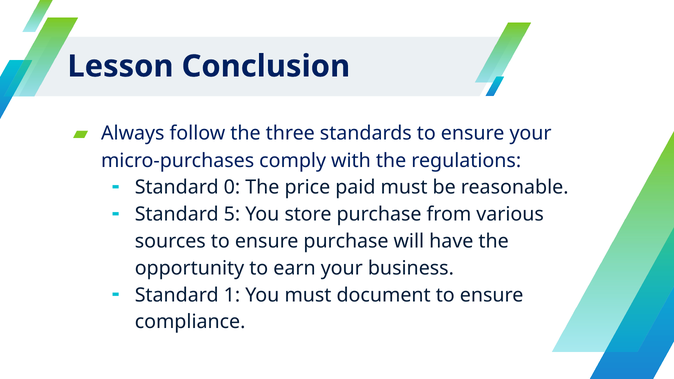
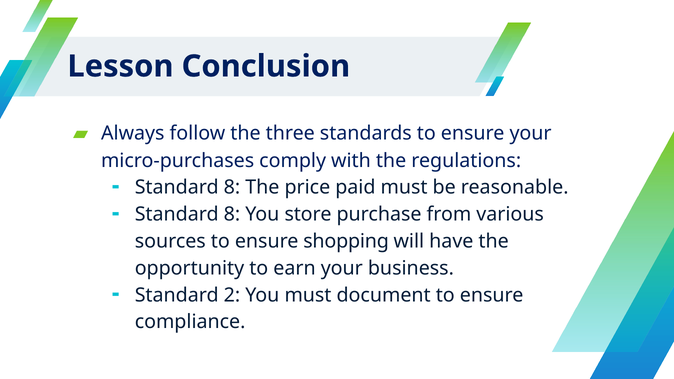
0: 0 -> 8 (232, 188)
5: 5 -> 8 (232, 214)
ensure purchase: purchase -> shopping (346, 241)
1: 1 -> 2 (232, 295)
